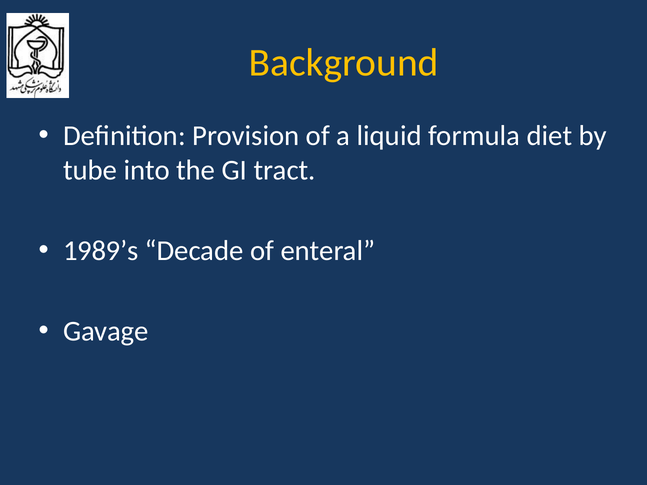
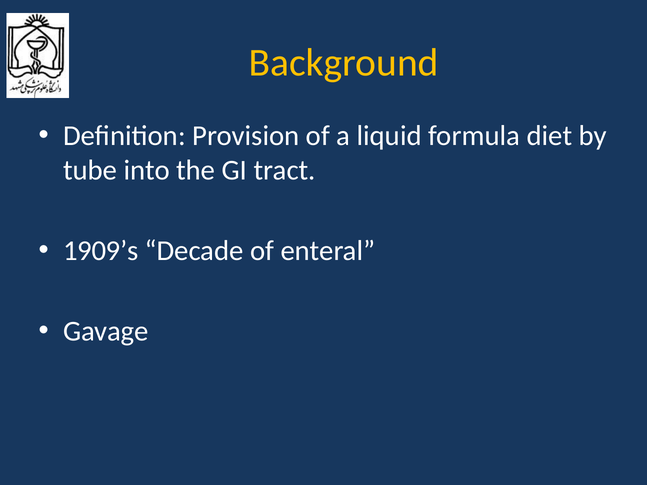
1989’s: 1989’s -> 1909’s (101, 251)
